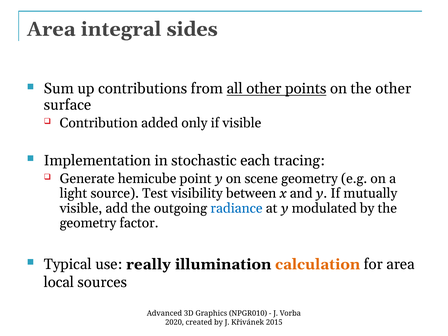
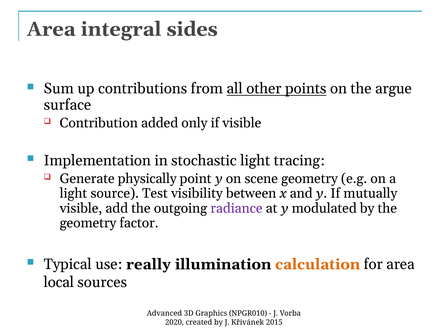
the other: other -> argue (393, 89)
stochastic each: each -> light (255, 160)
hemicube: hemicube -> physically (147, 179)
radiance colour: blue -> purple (236, 208)
